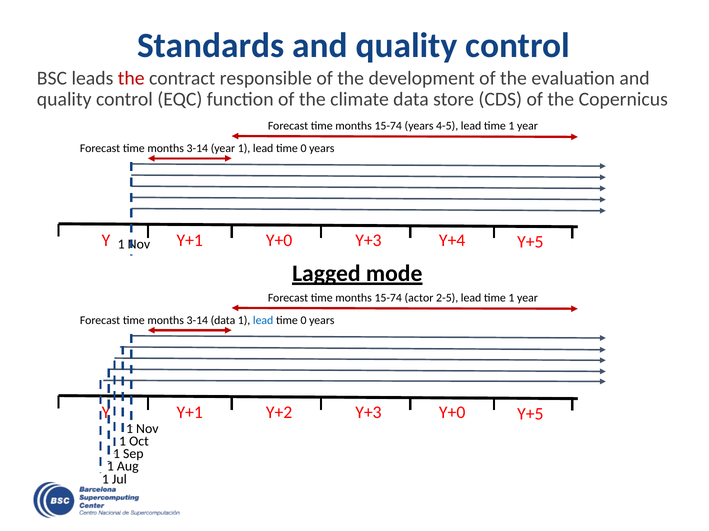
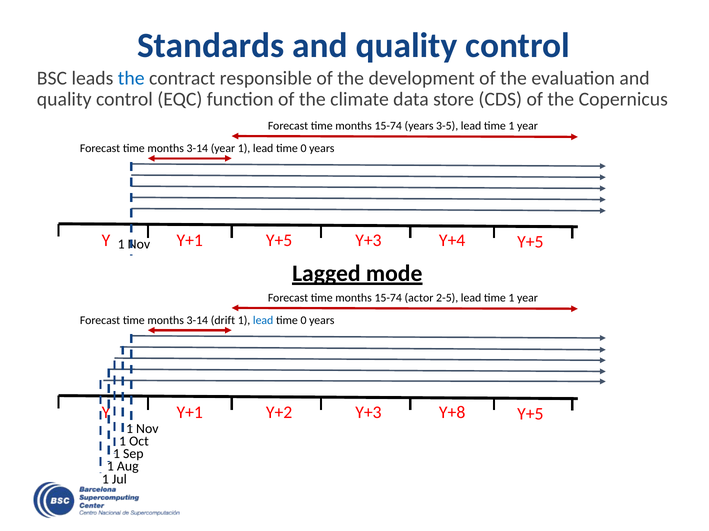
the colour: red -> blue (131, 78)
4-5: 4-5 -> 3-5 (447, 126)
Y+1 Y+0: Y+0 -> Y+5 (279, 241)
3-14 data: data -> drift (223, 321)
Y+3 Y+0: Y+0 -> Y+8 (452, 413)
